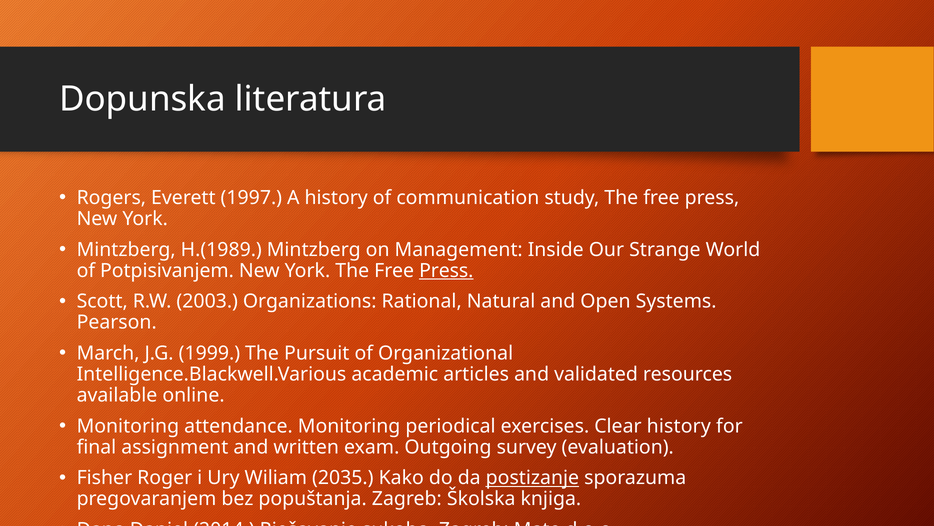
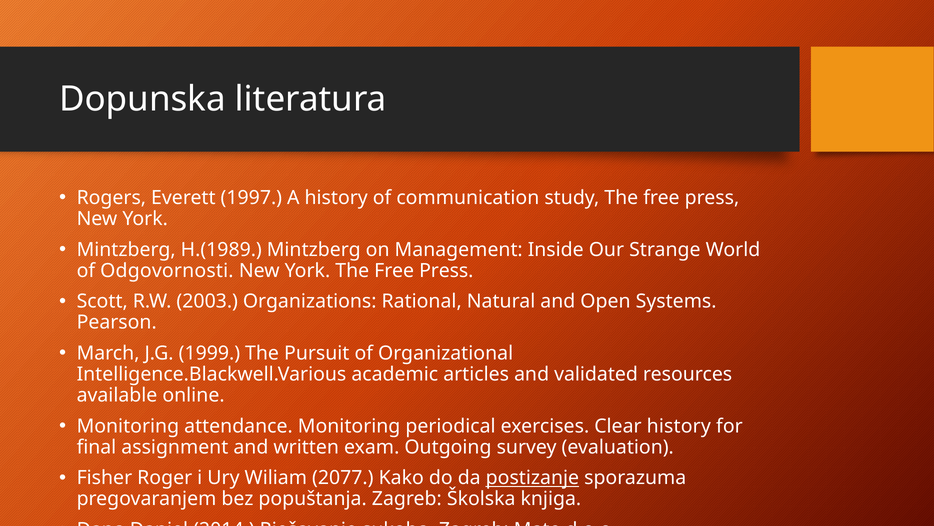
Potpisivanjem: Potpisivanjem -> Odgovornosti (167, 270)
Press underline: present -> none (446, 270)
2035: 2035 -> 2077 (343, 477)
